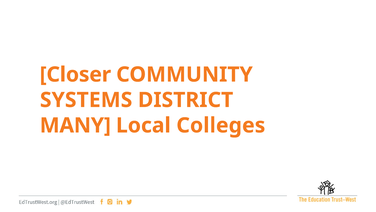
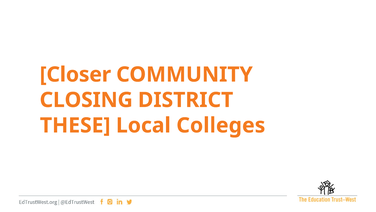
SYSTEMS: SYSTEMS -> CLOSING (86, 100)
MANY: MANY -> THESE (75, 125)
